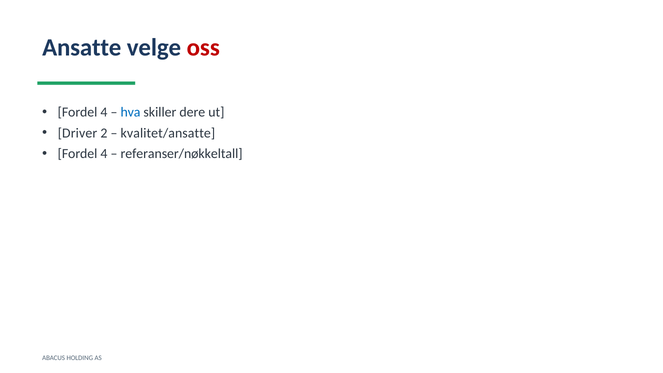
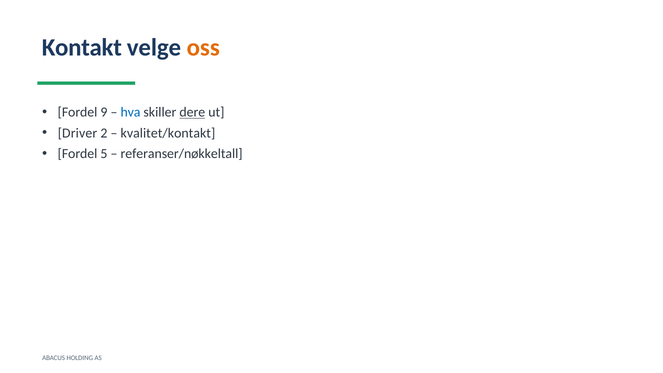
Ansatte: Ansatte -> Kontakt (82, 47)
oss colour: red -> orange (203, 47)
4: 4 -> 9 (104, 112)
dere underline: none -> present (192, 112)
kvalitet/ansatte: kvalitet/ansatte -> kvalitet/kontakt (168, 133)
4: 4 -> 5 (104, 154)
